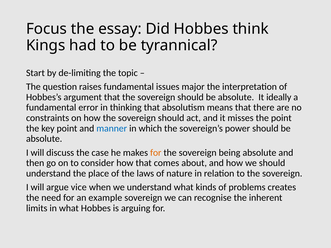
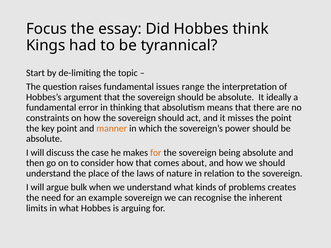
major: major -> range (193, 87)
manner colour: blue -> orange (112, 128)
vice: vice -> bulk (79, 188)
